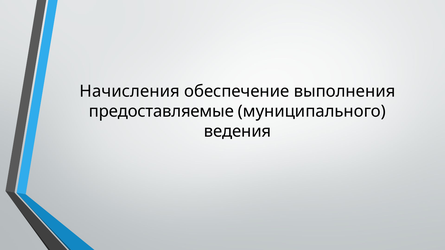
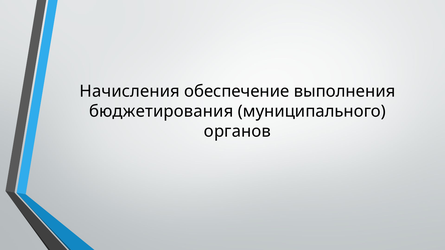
предоставляемые: предоставляемые -> бюджетирования (161, 111)
ведения: ведения -> органов (237, 131)
